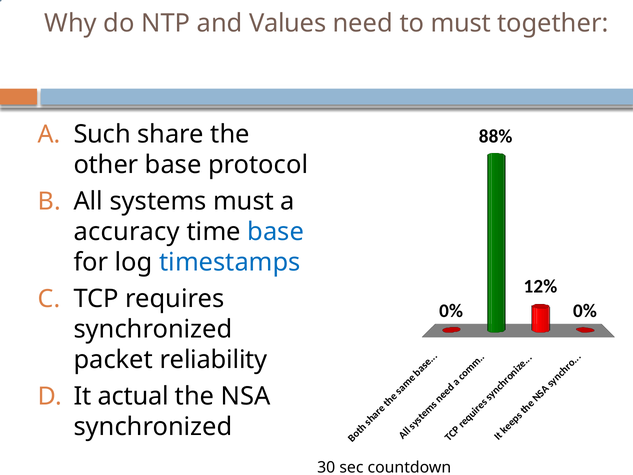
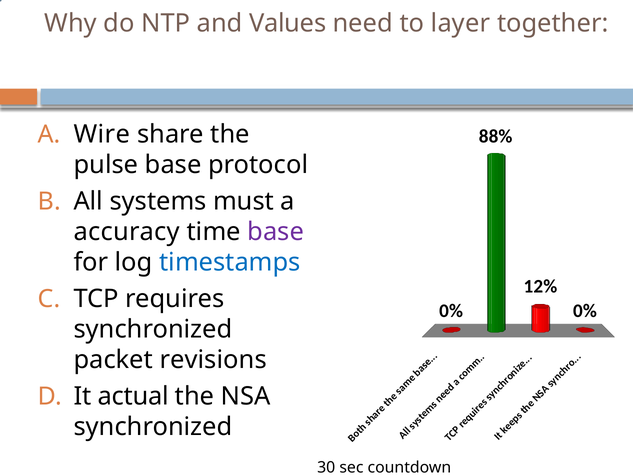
to must: must -> layer (460, 23)
Such: Such -> Wire (102, 134)
other: other -> pulse (106, 165)
base colour: blue -> purple (276, 232)
reliability: reliability -> revisions (213, 360)
